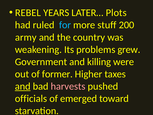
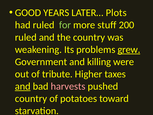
REBEL: REBEL -> GOOD (28, 13)
for colour: light blue -> light green (65, 25)
army: army -> ruled (26, 37)
grew underline: none -> present (129, 49)
former: former -> tribute (57, 74)
officials: officials -> country (31, 98)
emerged: emerged -> potatoes (79, 98)
